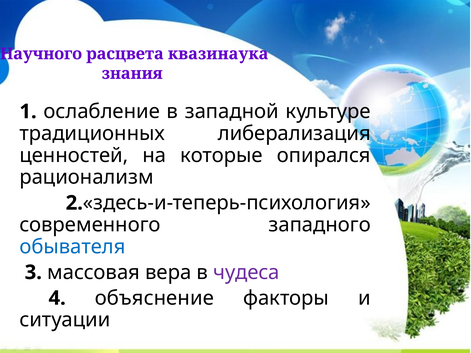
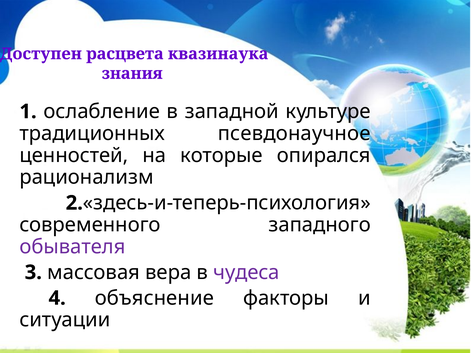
Научного: Научного -> Доступен (41, 54)
либерализация: либерализация -> псевдонаучное (294, 134)
обывателя colour: blue -> purple (72, 247)
